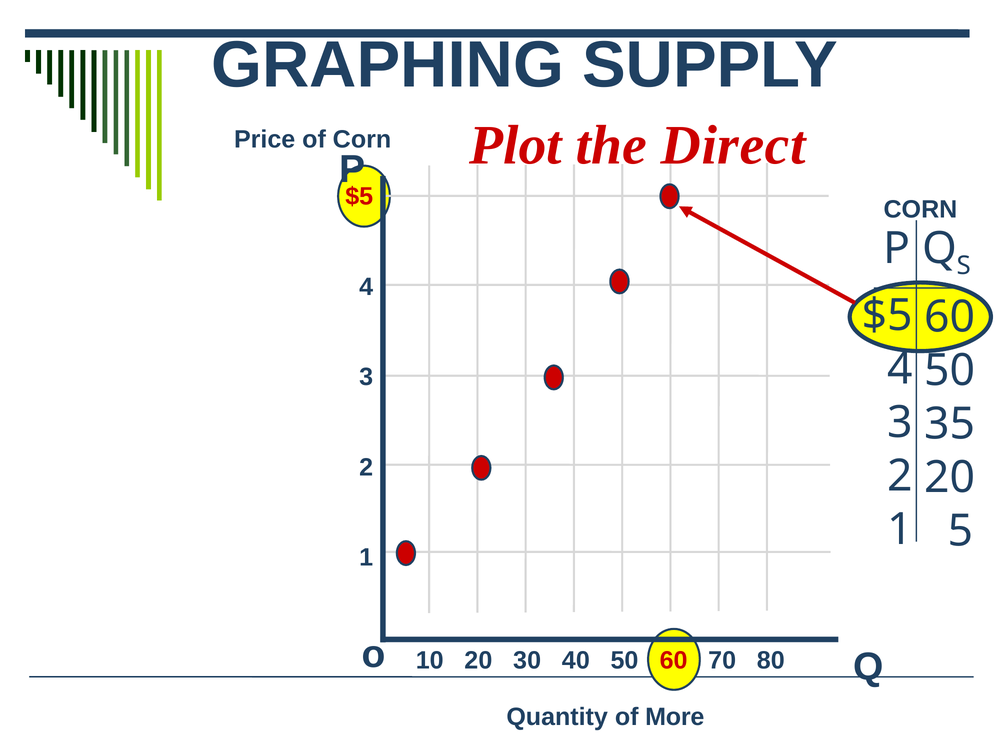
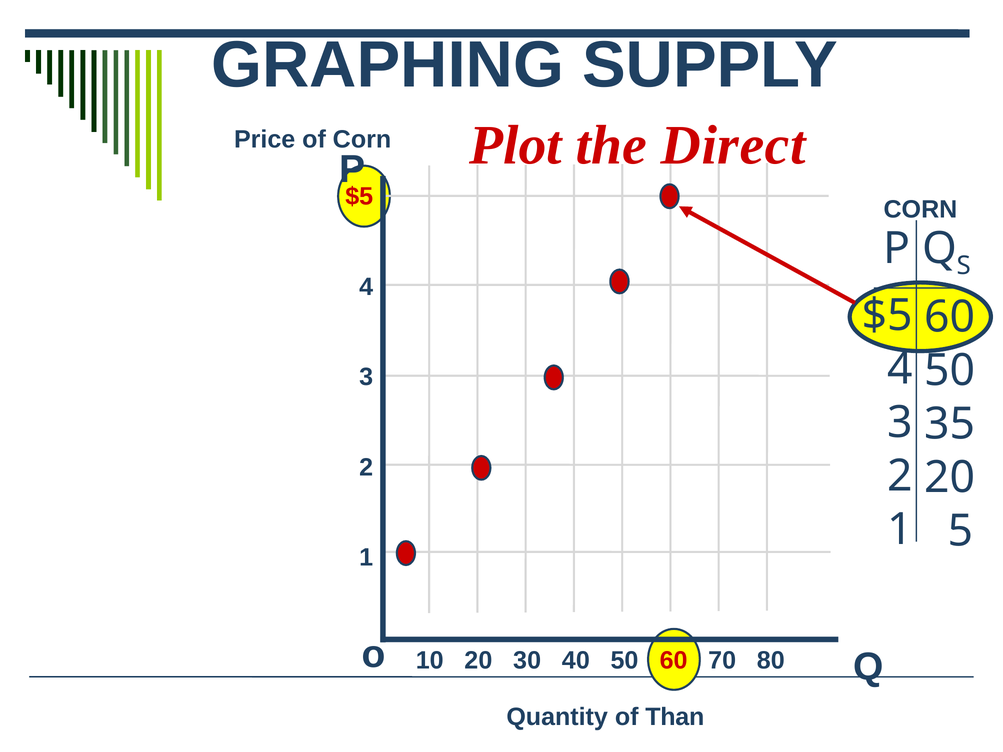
More: More -> Than (675, 717)
